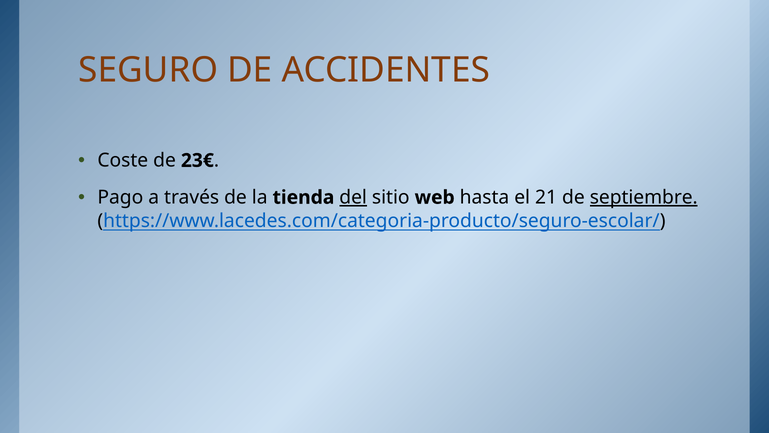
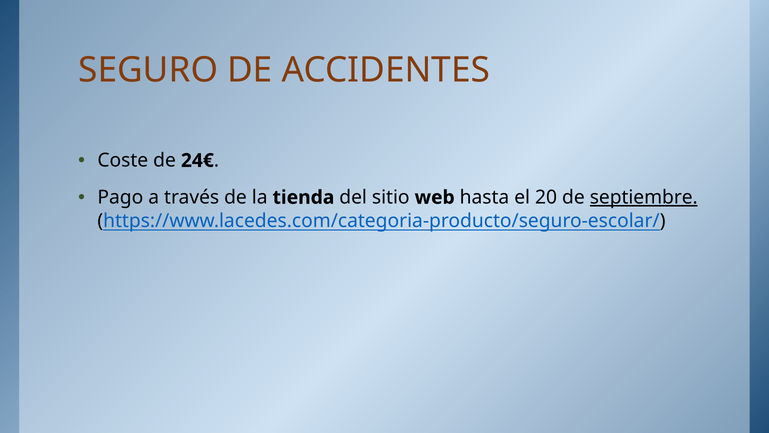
23€: 23€ -> 24€ (197, 160)
del underline: present -> none (353, 197)
21: 21 -> 20 (546, 197)
